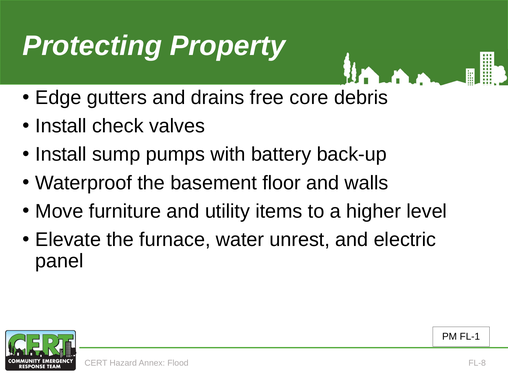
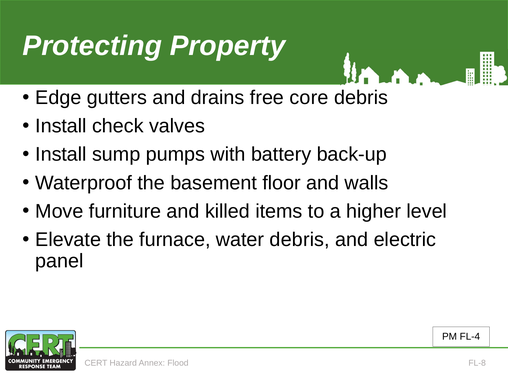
utility: utility -> killed (227, 211)
water unrest: unrest -> debris (300, 240)
FL-1: FL-1 -> FL-4 (470, 337)
